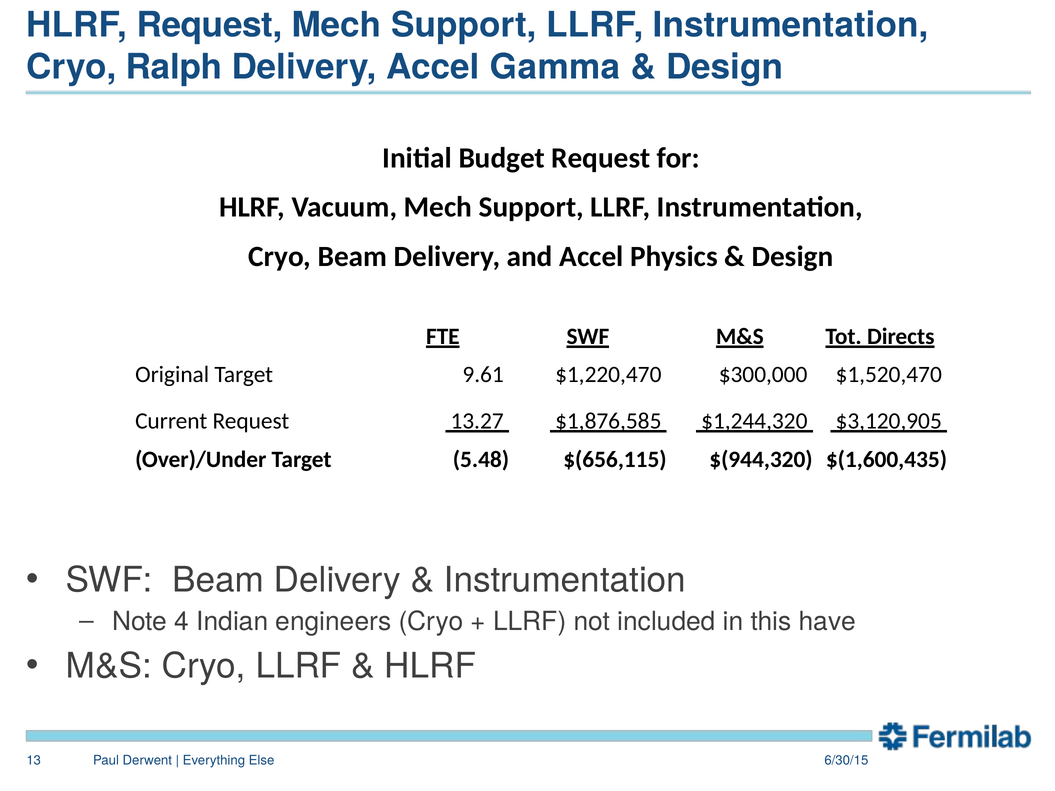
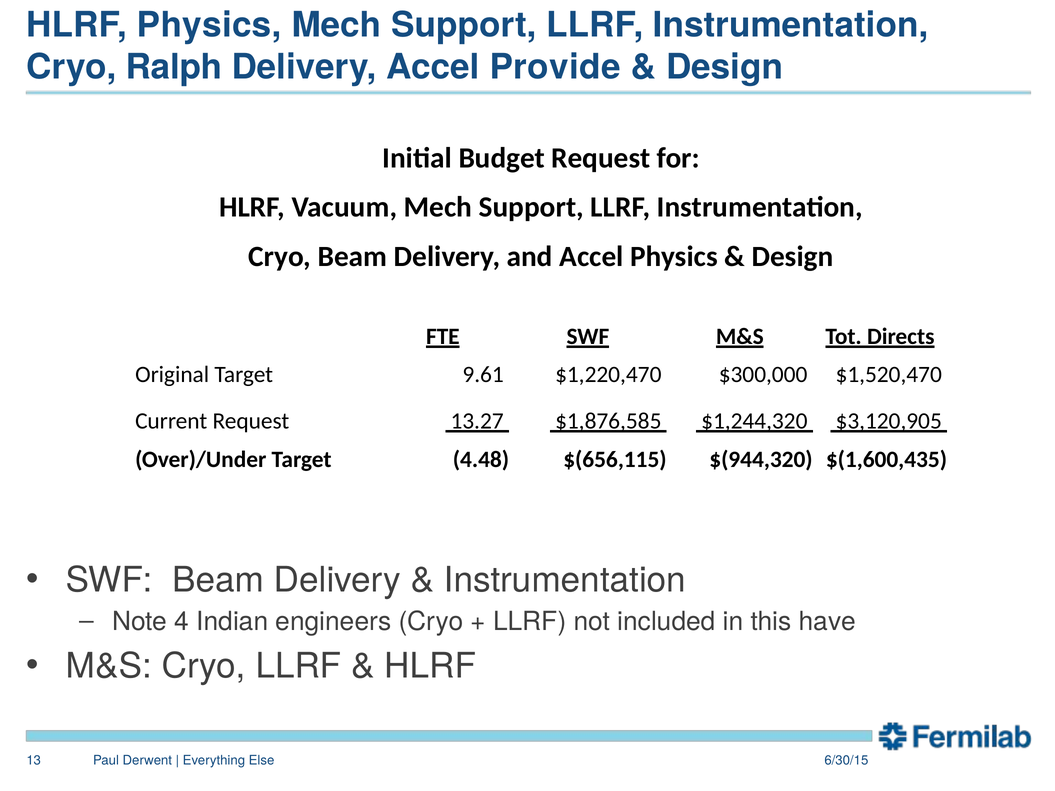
HLRF Request: Request -> Physics (209, 25)
Gamma: Gamma -> Provide (555, 67)
5.48: 5.48 -> 4.48 (481, 459)
